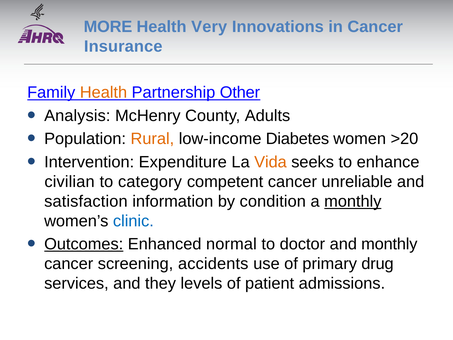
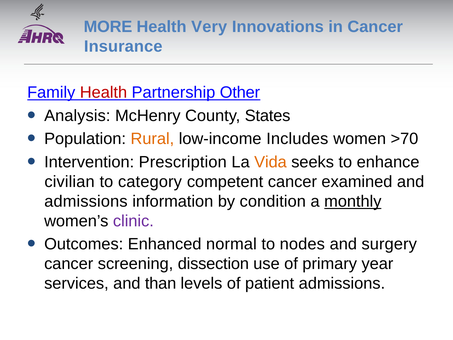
Health colour: orange -> red (103, 92)
Adults: Adults -> States (268, 116)
Diabetes: Diabetes -> Includes (297, 139)
>20: >20 -> >70 (404, 139)
Expenditure: Expenditure -> Prescription (183, 162)
unreliable: unreliable -> examined (357, 182)
satisfaction: satisfaction -> admissions (86, 201)
clinic colour: blue -> purple (133, 221)
Outcomes underline: present -> none (84, 244)
doctor: doctor -> nodes (302, 244)
and monthly: monthly -> surgery (389, 244)
accidents: accidents -> dissection (213, 264)
drug: drug -> year (377, 264)
they: they -> than (161, 283)
